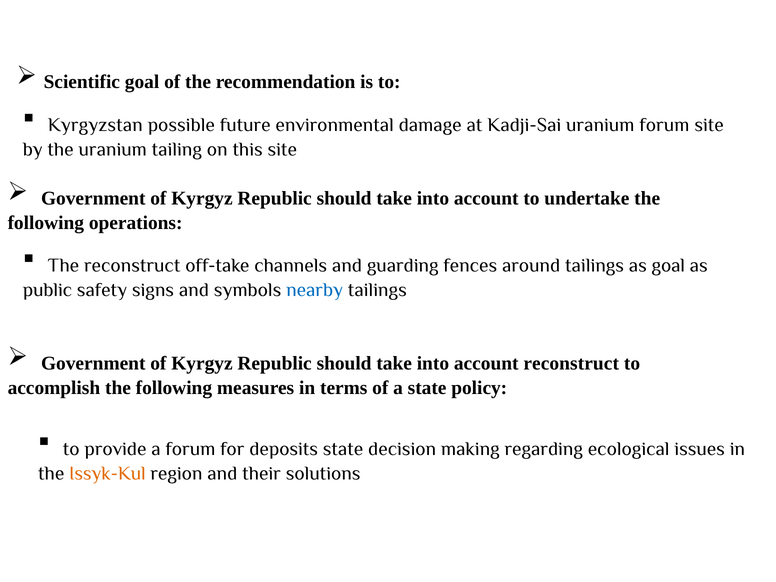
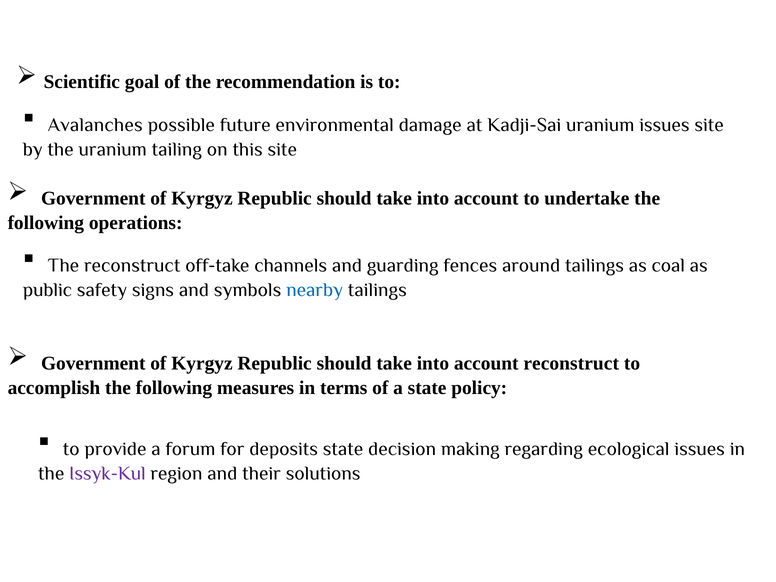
Kyrgyzstan: Kyrgyzstan -> Avalanches (95, 125)
uranium forum: forum -> issues (664, 125)
as goal: goal -> coal (668, 265)
Issyk-Kul colour: orange -> purple (107, 473)
